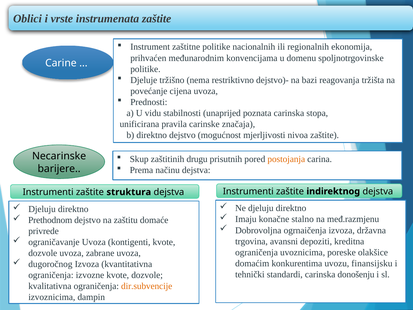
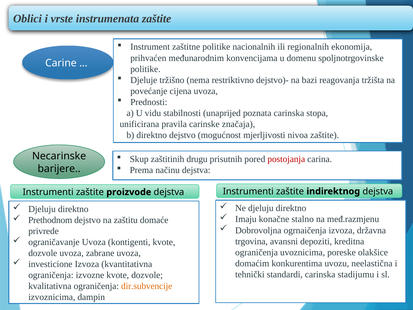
postojanja colour: orange -> red (286, 159)
struktura: struktura -> proizvode (129, 192)
finansijsku: finansijsku -> neelastična (372, 263)
dugoročnog: dugoročnog -> investicione (50, 264)
donošenju: donošenju -> stadijumu (356, 274)
